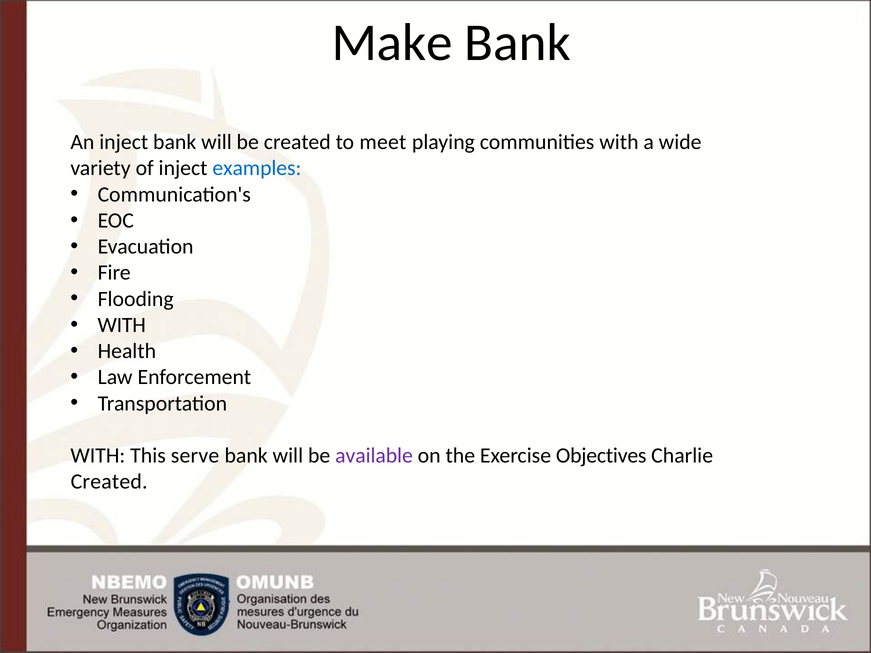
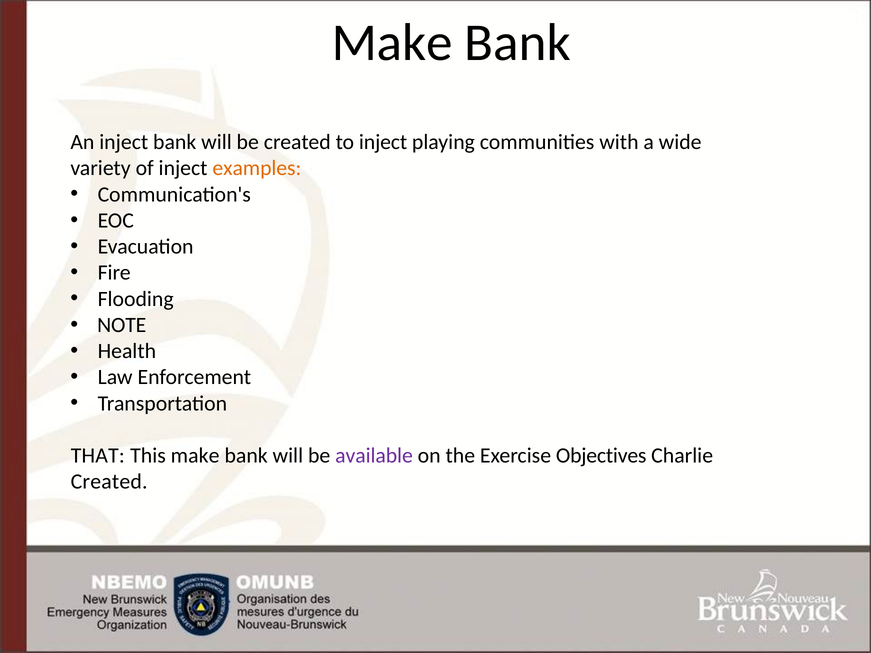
to meet: meet -> inject (383, 142)
examples colour: blue -> orange (257, 168)
WITH: WITH -> NOTE (122, 325)
WITH: WITH -> THAT (98, 456)
This serve: serve -> make (195, 456)
